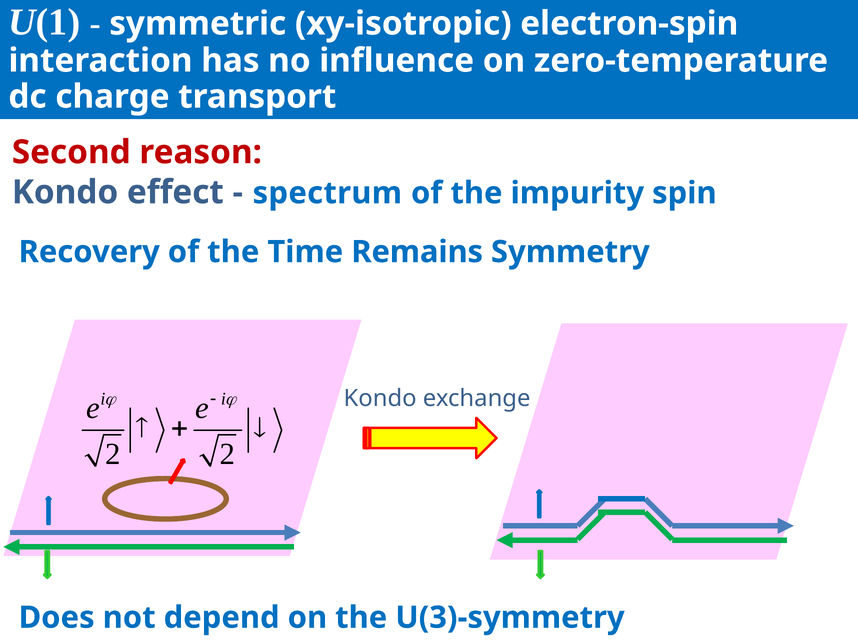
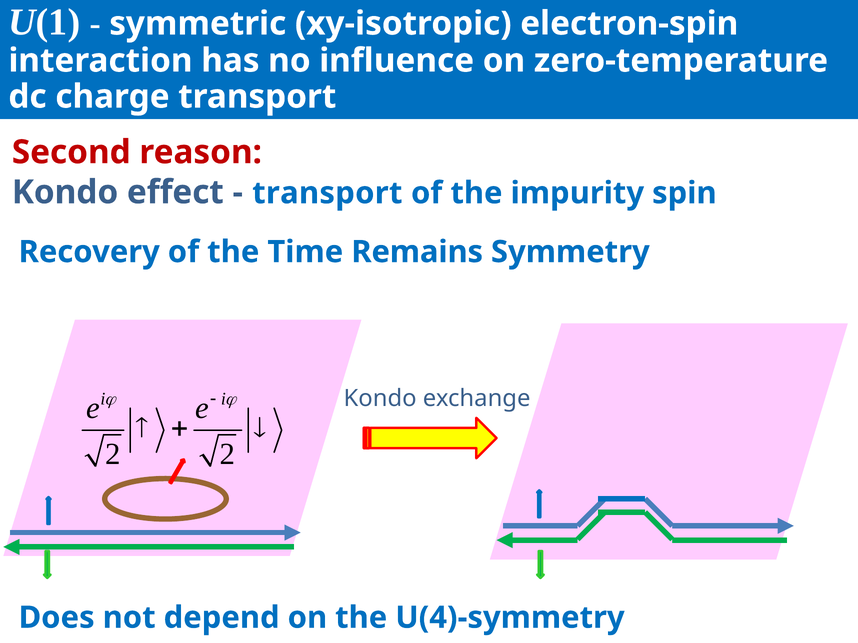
spectrum: spectrum -> transport (327, 193)
U(3)-symmetry: U(3)-symmetry -> U(4)-symmetry (510, 618)
